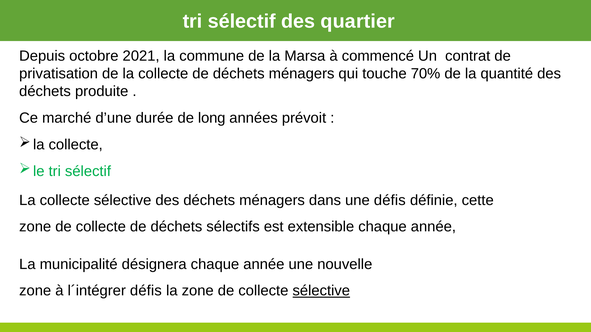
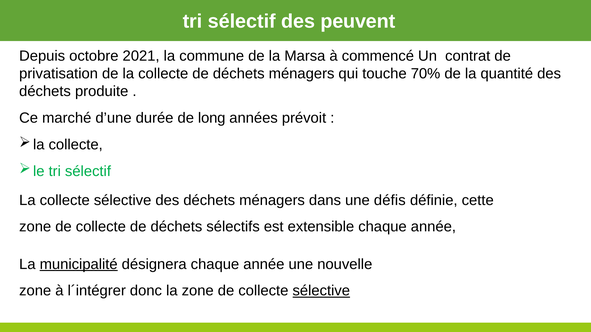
quartier: quartier -> peuvent (358, 21)
municipalité underline: none -> present (79, 265)
l´intégrer défis: défis -> donc (146, 291)
